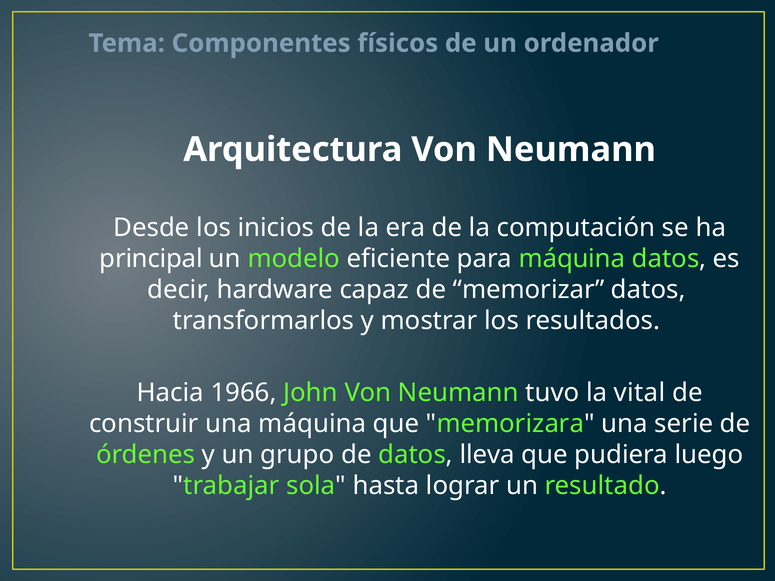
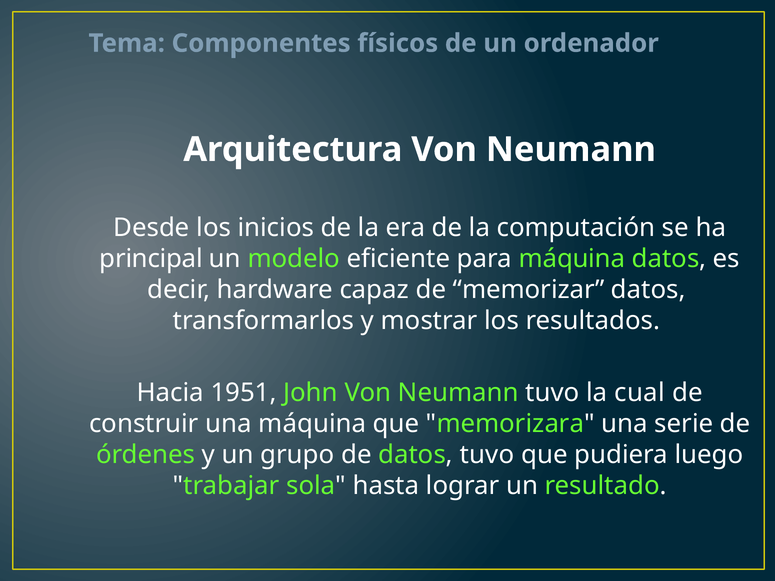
1966: 1966 -> 1951 (244, 393)
vital: vital -> cual (640, 393)
datos lleva: lleva -> tuvo (487, 455)
